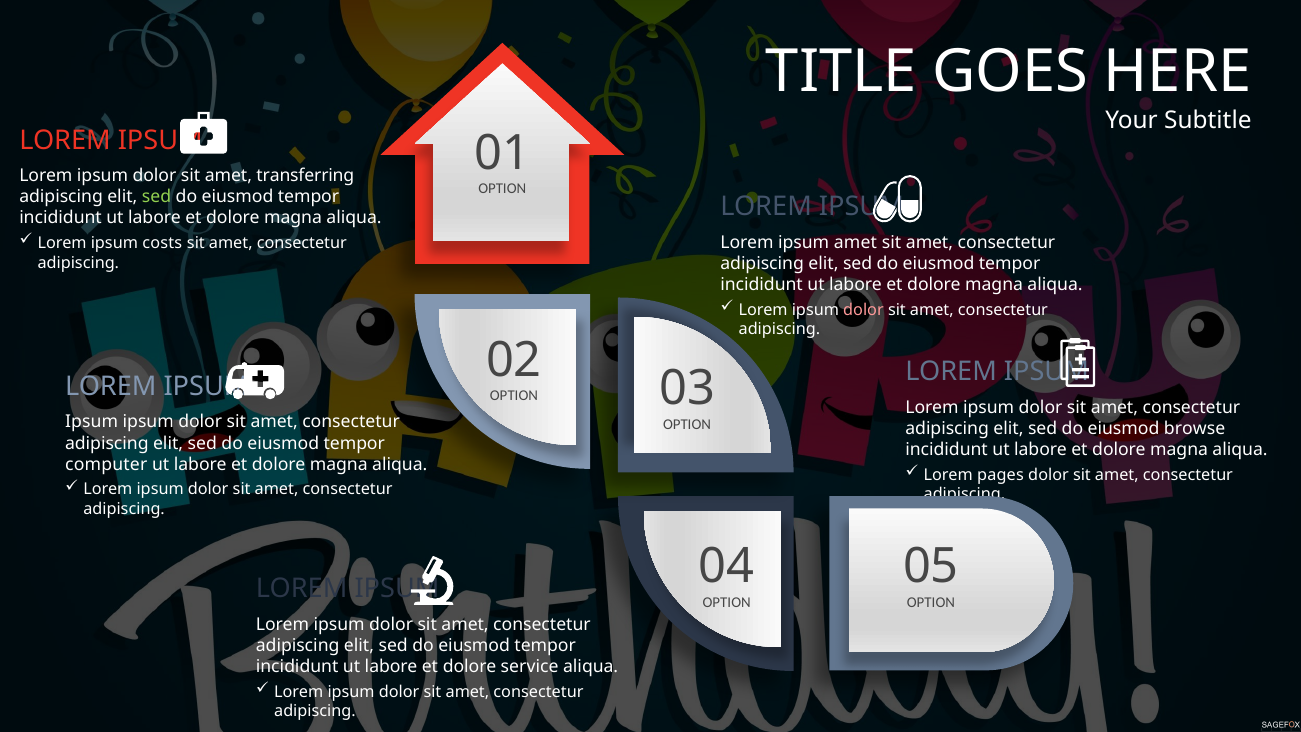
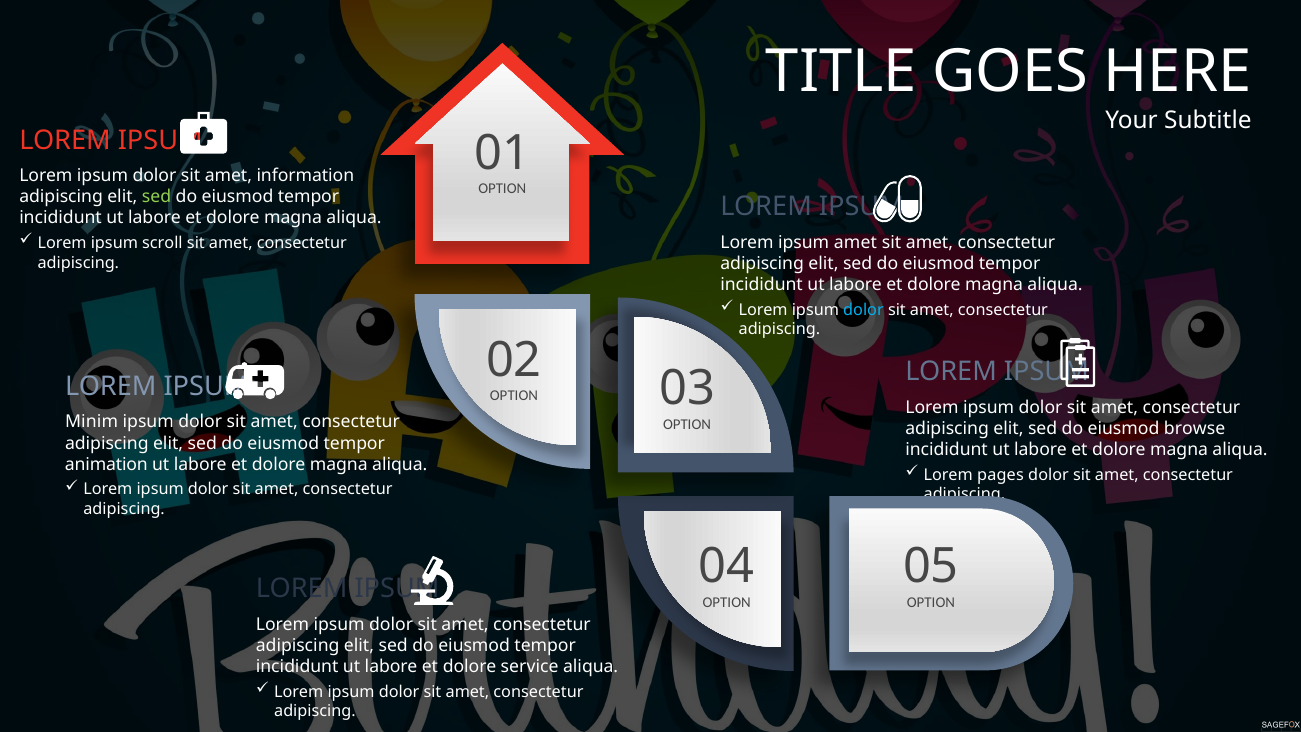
transferring: transferring -> information (305, 176)
costs: costs -> scroll (162, 243)
dolor colour: pink -> light blue (863, 310)
Ipsum: Ipsum -> Minim (92, 422)
computer: computer -> animation (106, 464)
